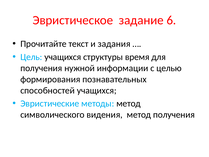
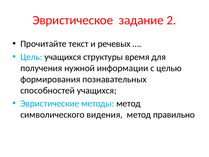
6: 6 -> 2 (171, 20)
задания: задания -> речевых (114, 44)
метод получения: получения -> правильно (174, 114)
